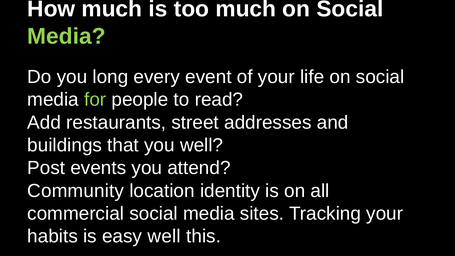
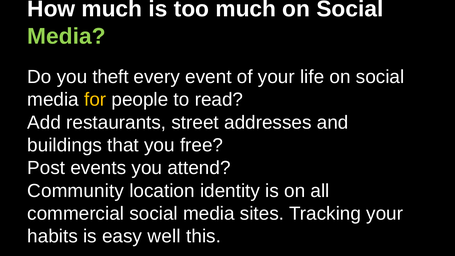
long: long -> theft (111, 77)
for colour: light green -> yellow (95, 100)
you well: well -> free (202, 145)
